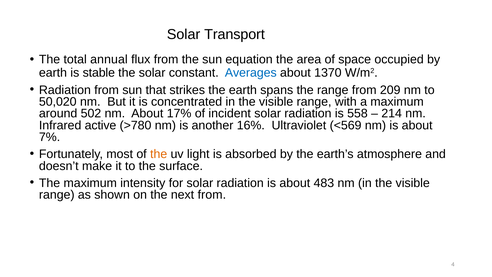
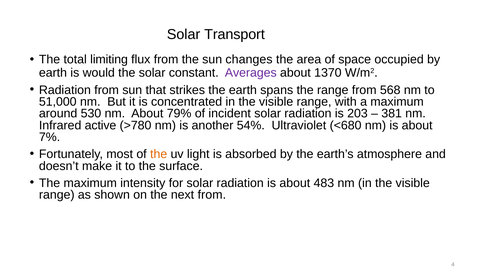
annual: annual -> limiting (109, 59)
equation: equation -> changes (249, 59)
stable: stable -> would (99, 73)
Averages colour: blue -> purple (251, 73)
209: 209 -> 568 (390, 90)
50,020: 50,020 -> 51,000 (58, 102)
502: 502 -> 530 (91, 113)
17%: 17% -> 79% (179, 113)
558: 558 -> 203 (357, 113)
214: 214 -> 381 (392, 113)
16%: 16% -> 54% (251, 125)
<569: <569 -> <680 (346, 125)
